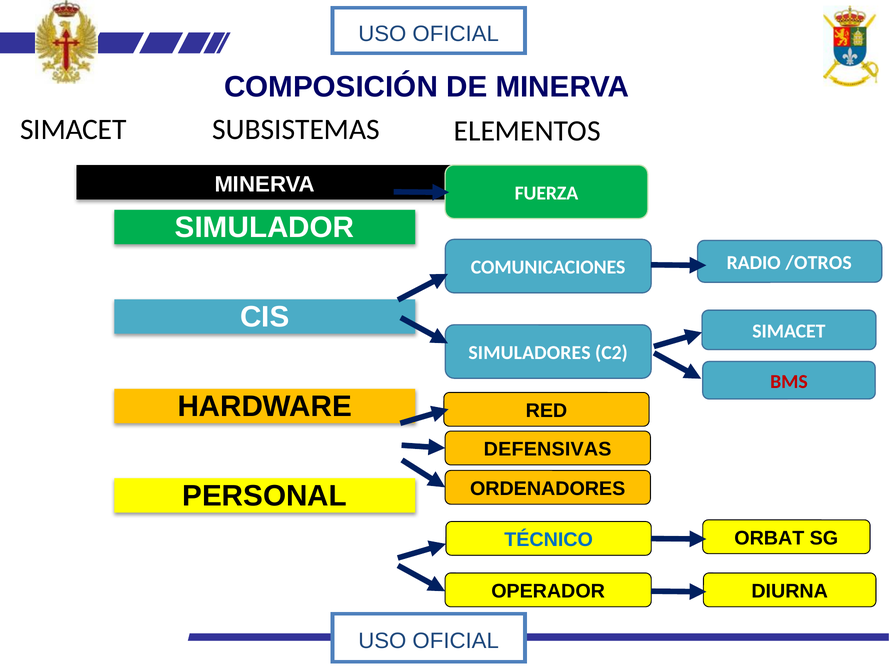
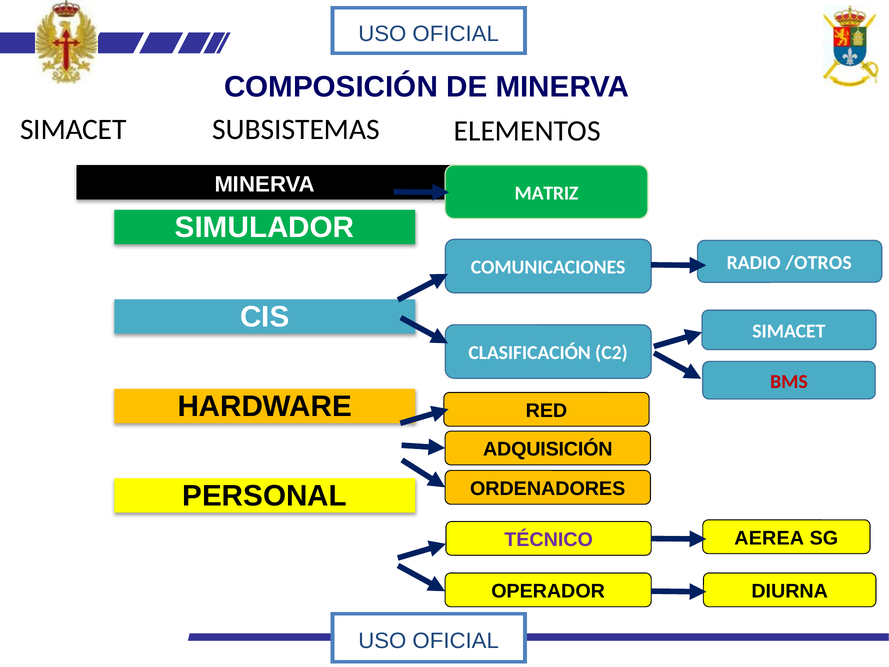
FUERZA: FUERZA -> MATRIZ (546, 193)
SIMULADORES: SIMULADORES -> CLASIFICACIÓN (530, 353)
DEFENSIVAS: DEFENSIVAS -> ADQUISICIÓN (548, 449)
ORBAT: ORBAT -> AEREA (769, 538)
TÉCNICO colour: blue -> purple (549, 540)
